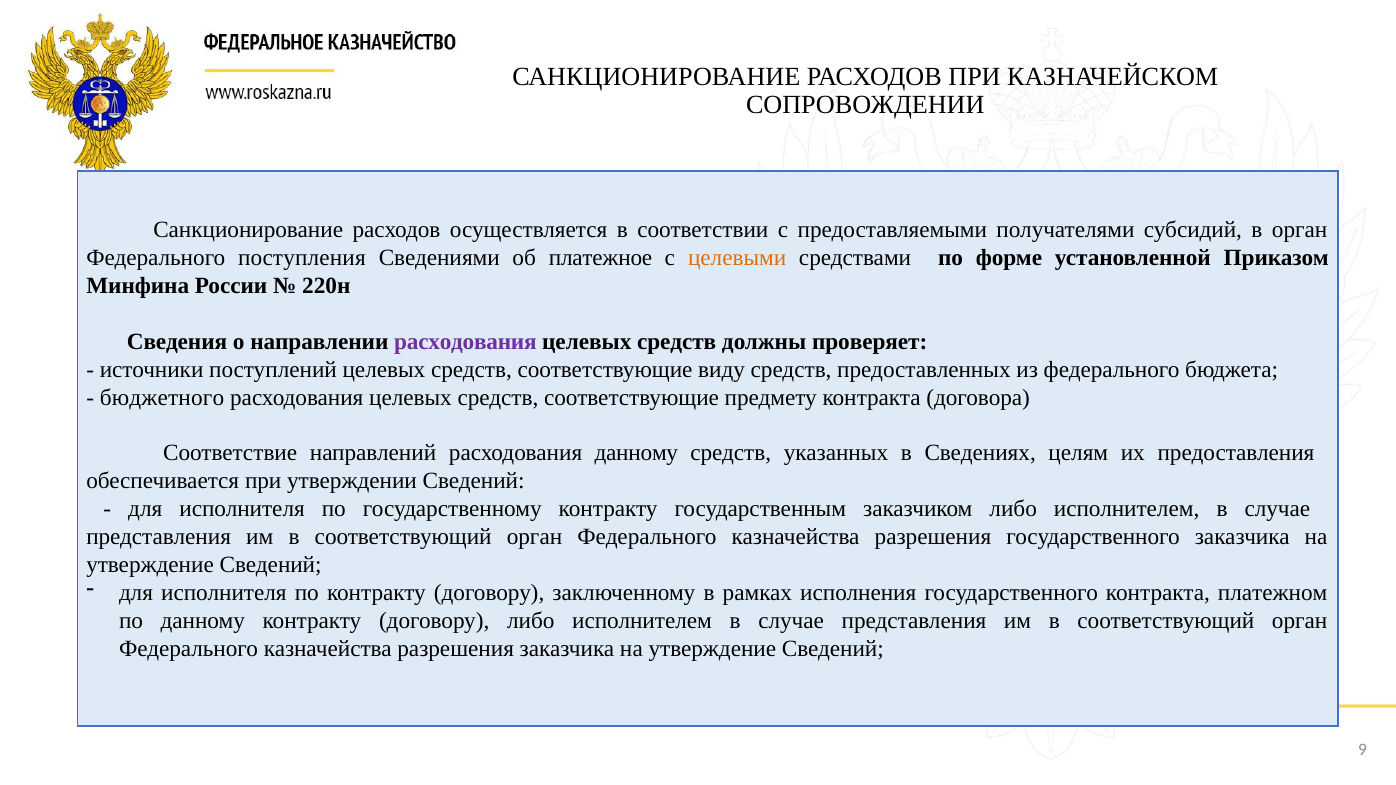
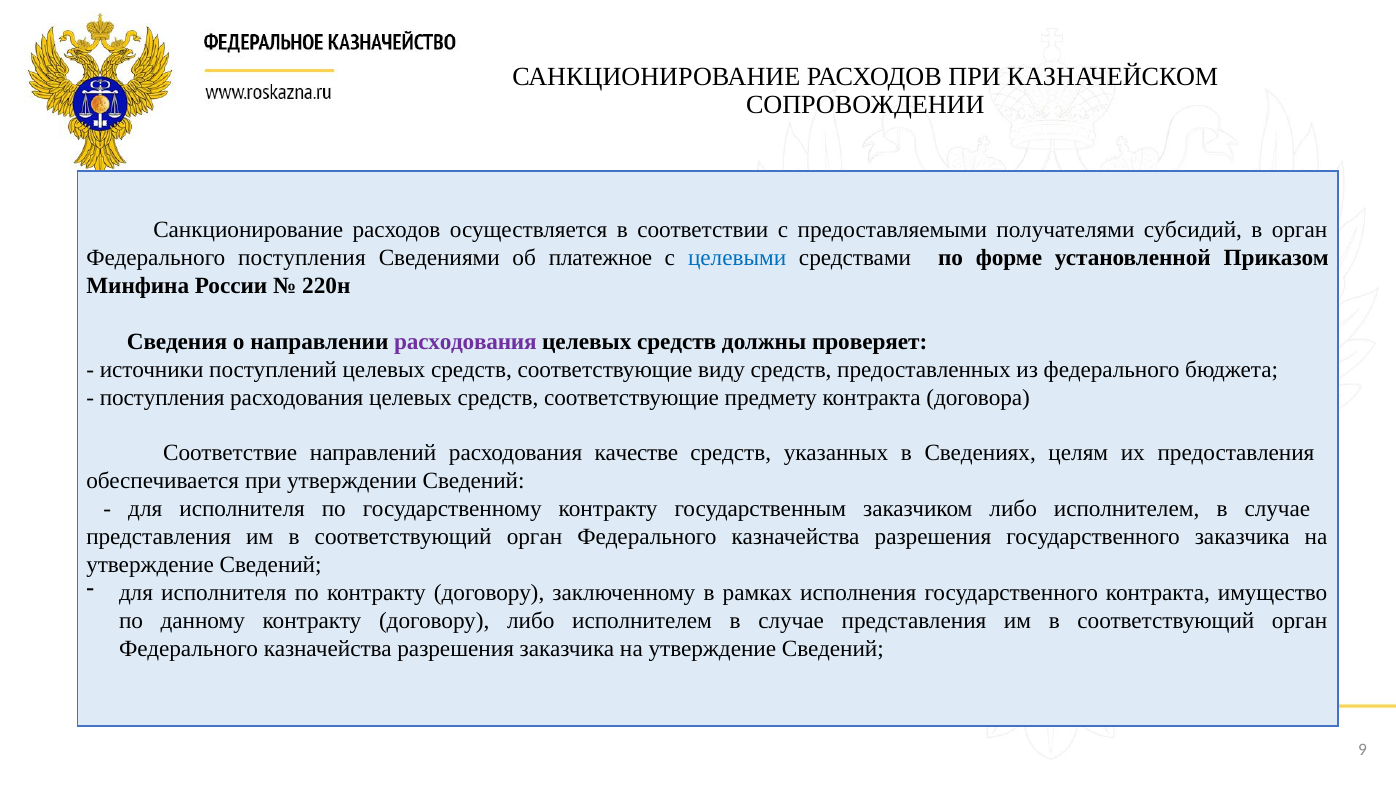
целевыми colour: orange -> blue (737, 258)
бюджетного: бюджетного -> поступления (162, 398)
расходования данному: данному -> качестве (636, 453)
платежном: платежном -> имущество (1273, 593)
